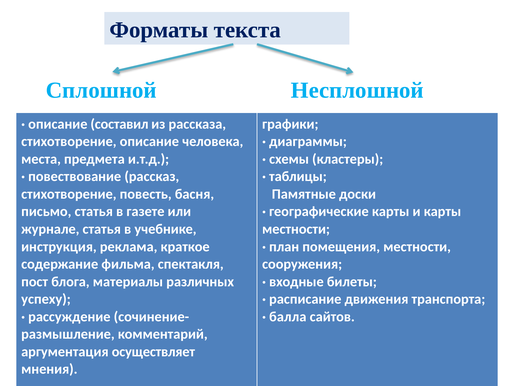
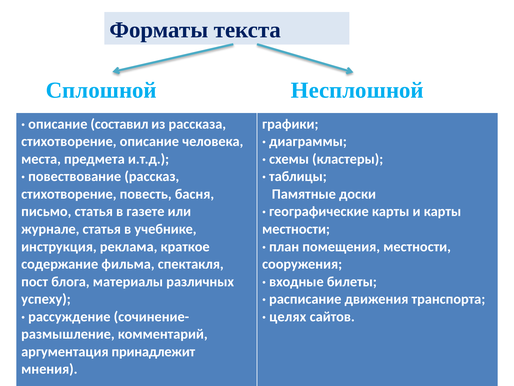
балла: балла -> целях (288, 316)
осуществляет: осуществляет -> принадлежит (153, 351)
